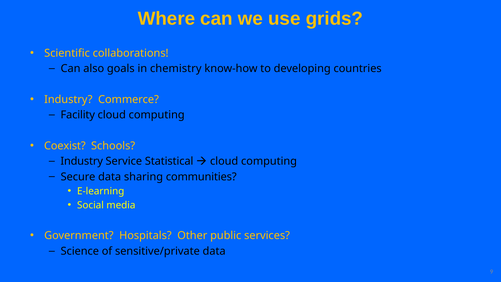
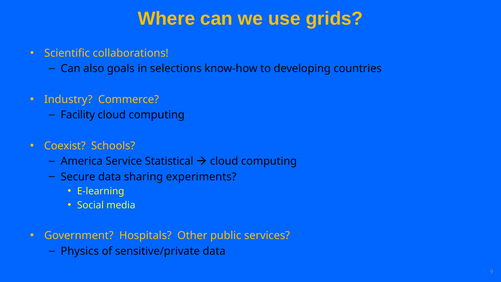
chemistry: chemistry -> selections (176, 68)
Industry: Industry -> America (82, 161)
communities: communities -> experiments (201, 177)
Science: Science -> Physics (80, 251)
